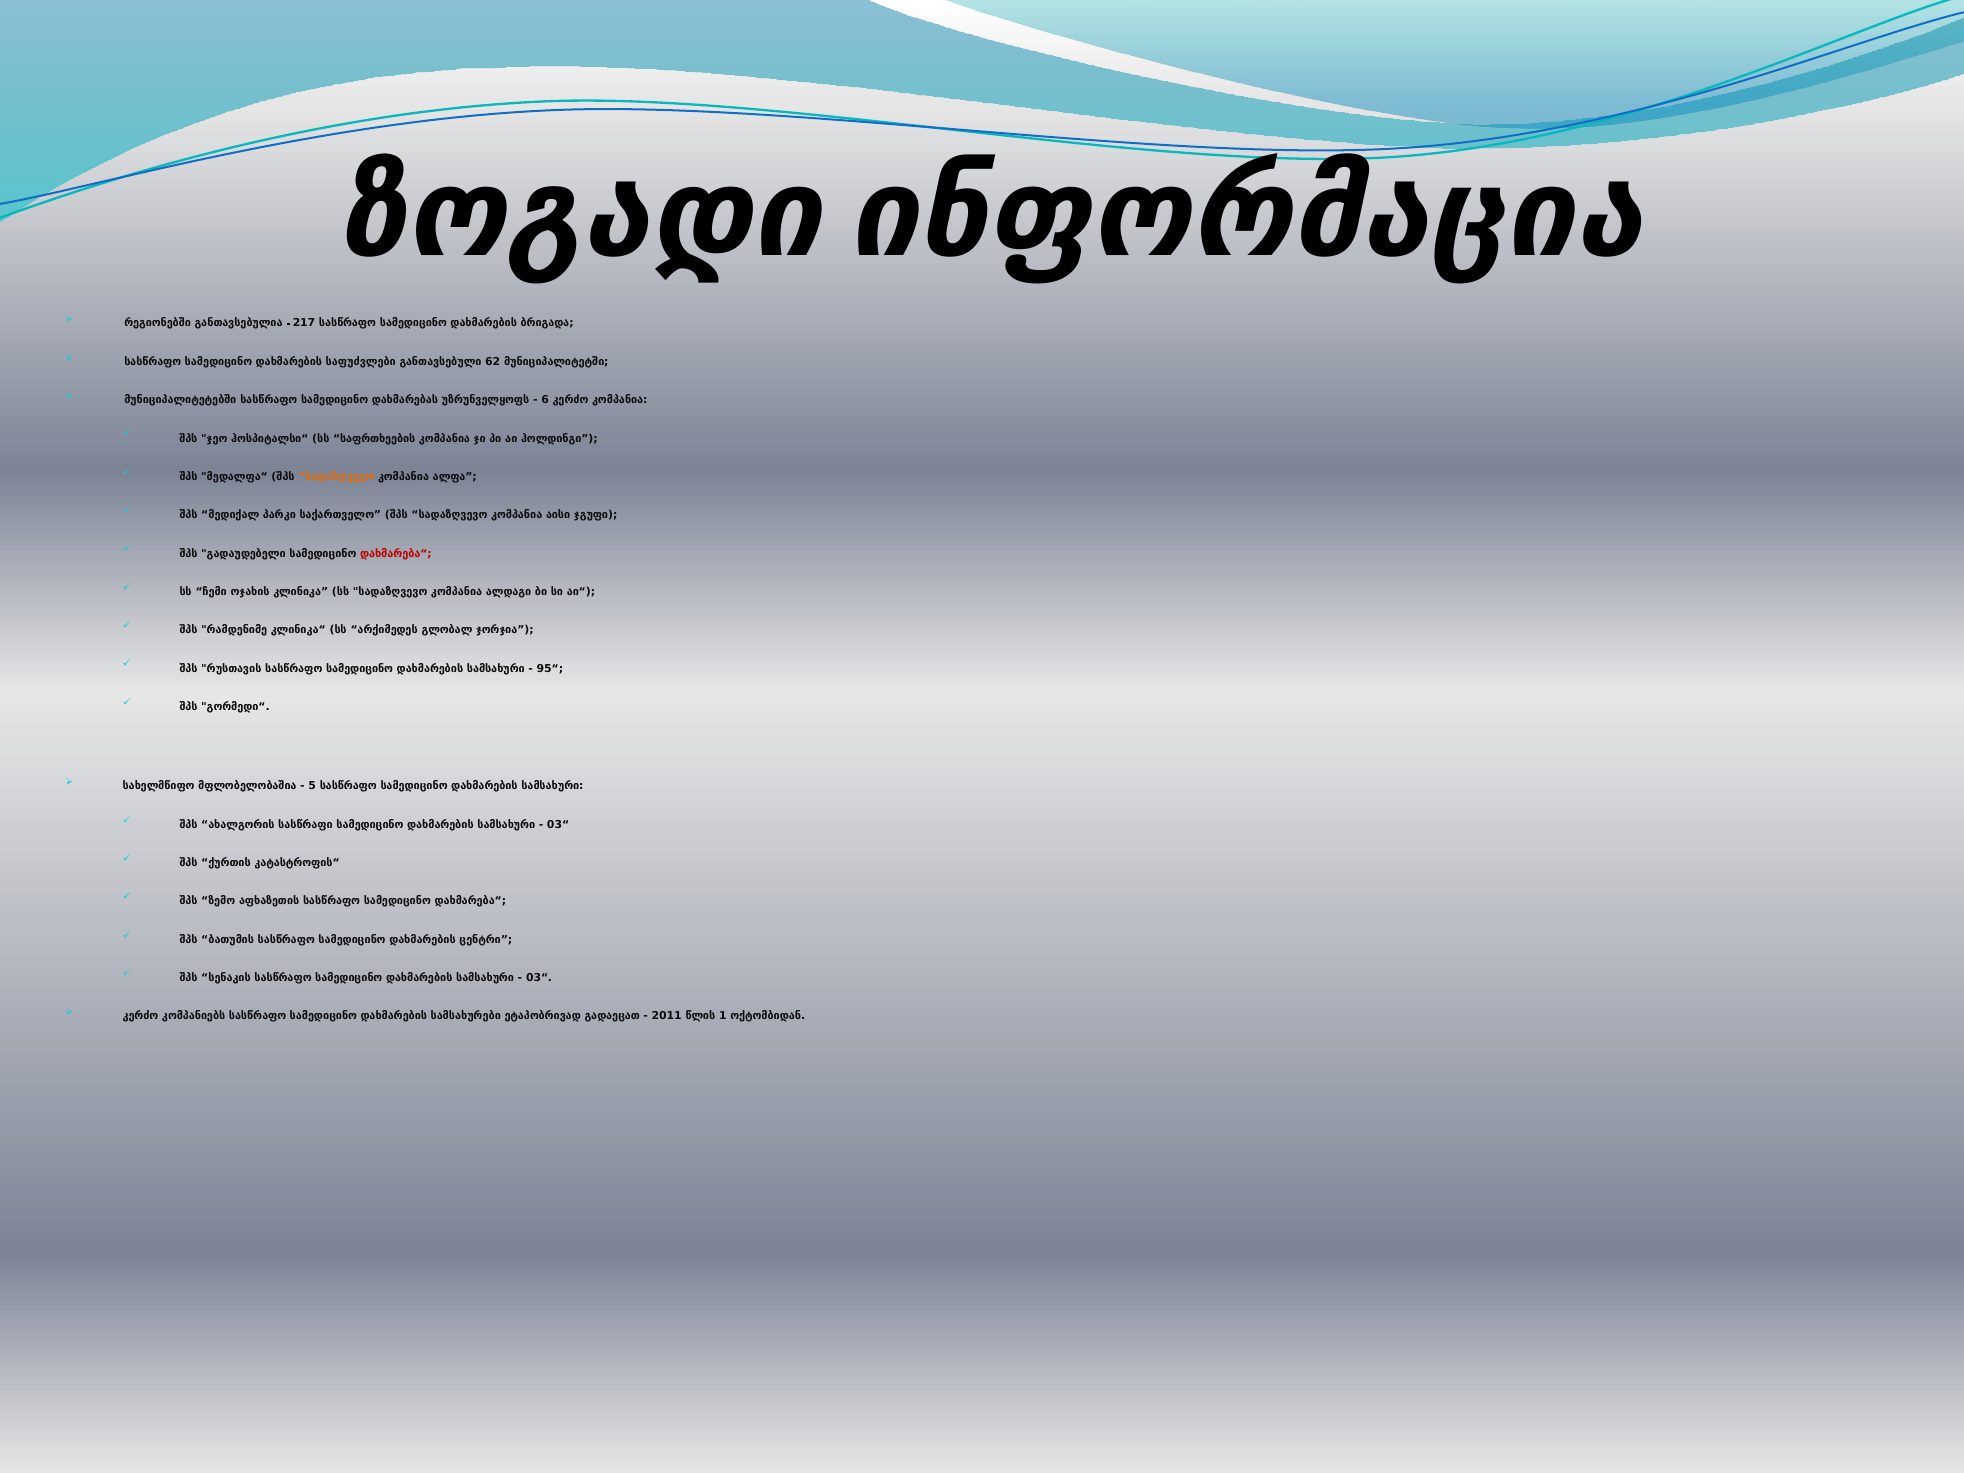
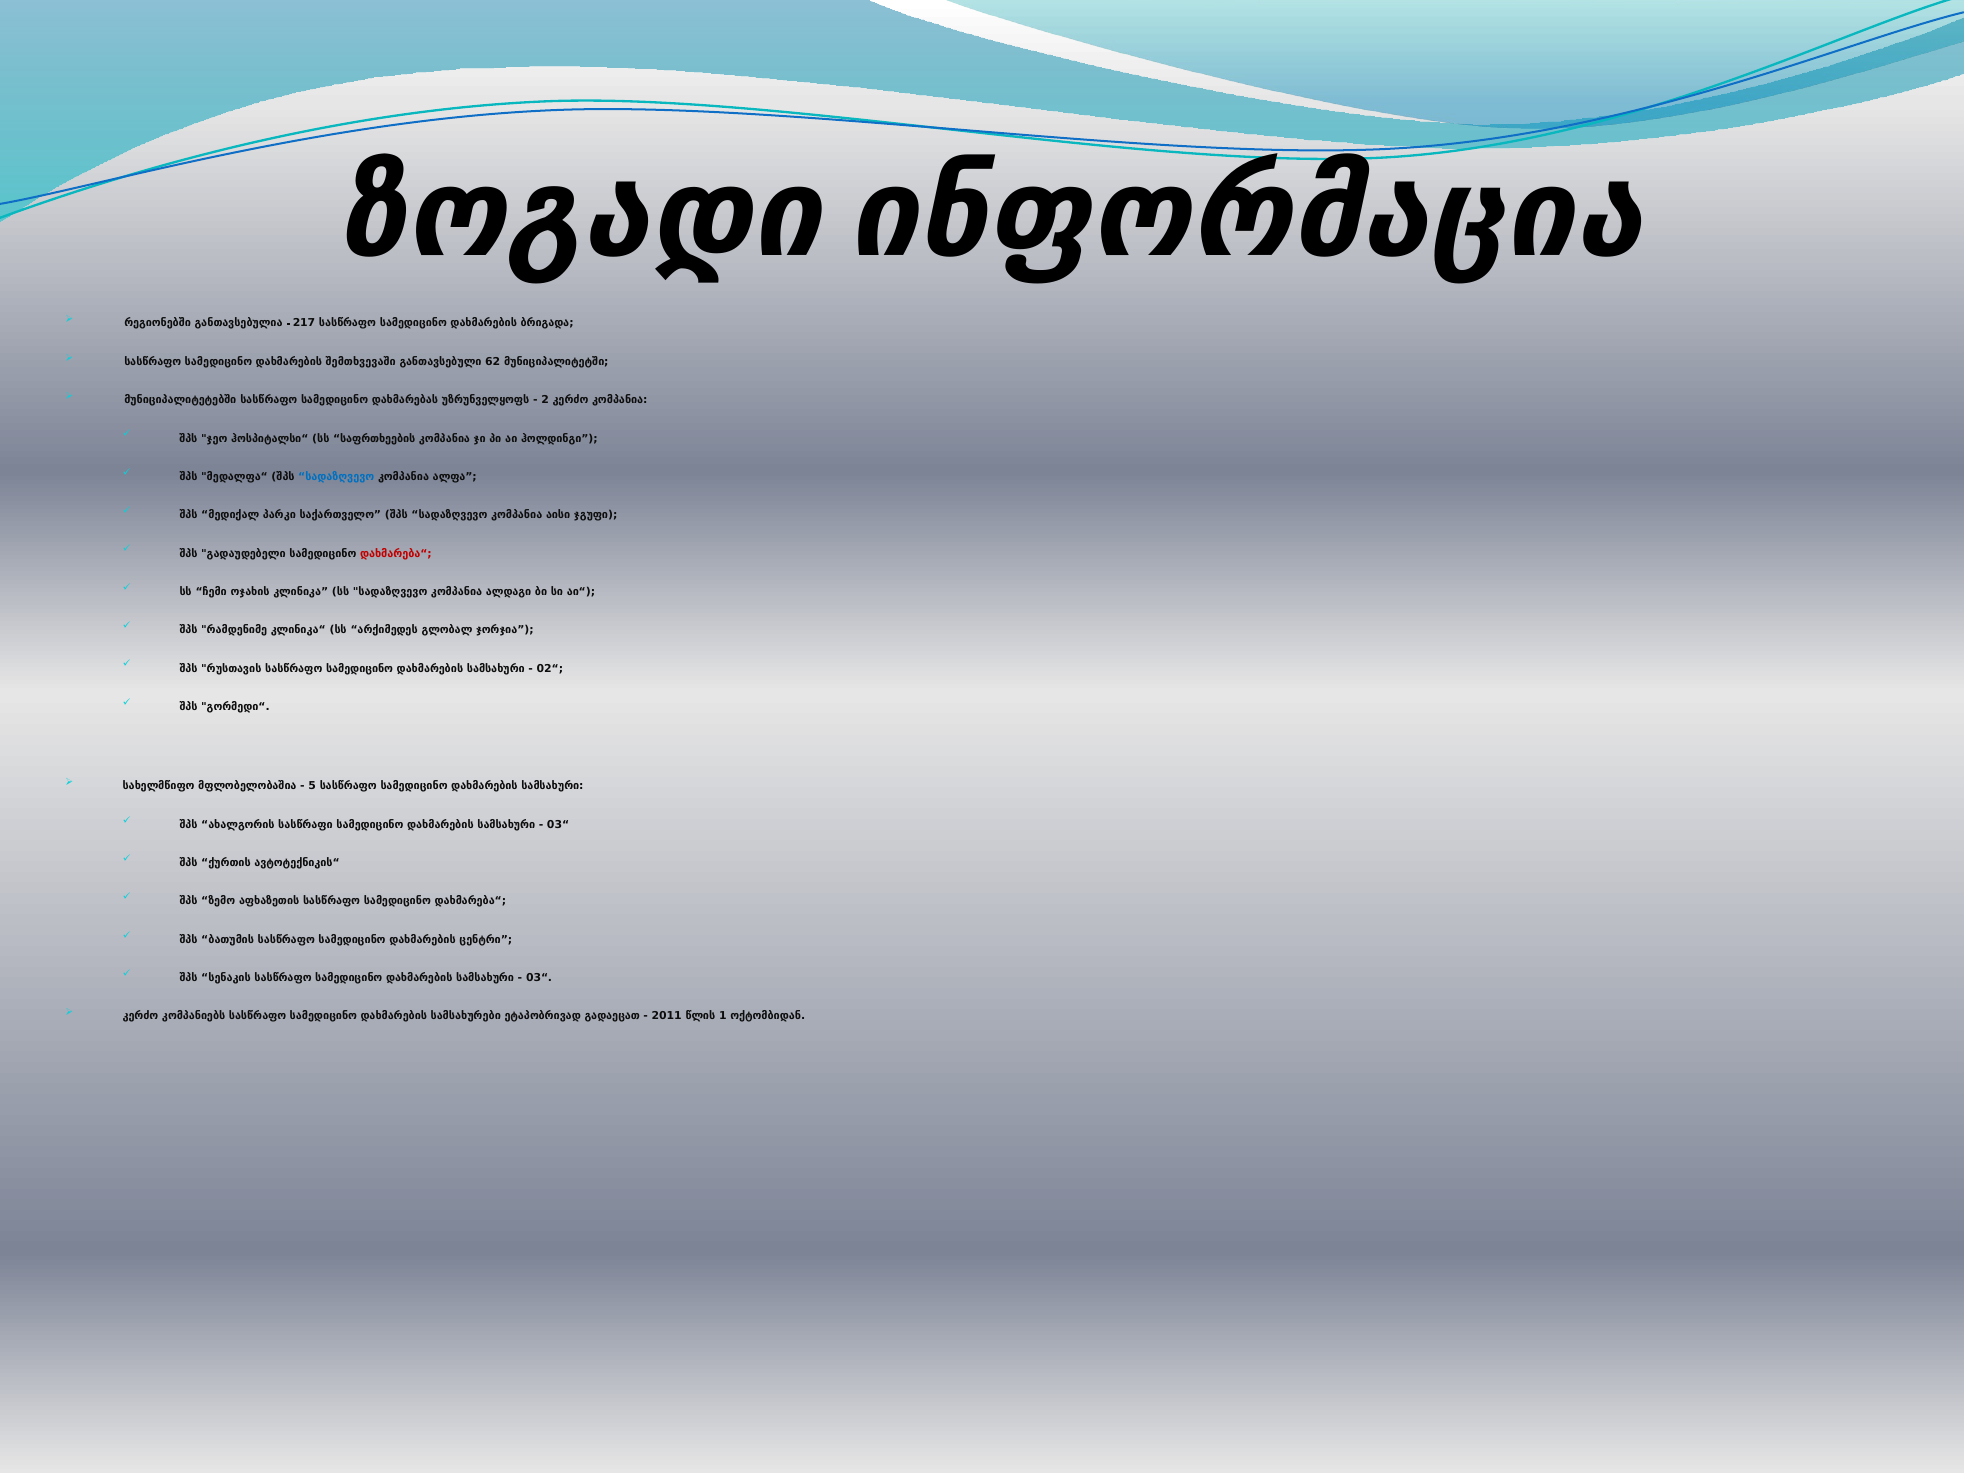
საფუძვლები: საფუძვლები -> შემთხვევაში (361, 362)
6: 6 -> 2 (545, 400)
სადაზღვევო colour: orange -> blue (336, 477)
95“: 95“ -> 02“ (550, 669)
კატასტროფის“: კატასტროფის“ -> ავტოტექნიკის“ (297, 863)
